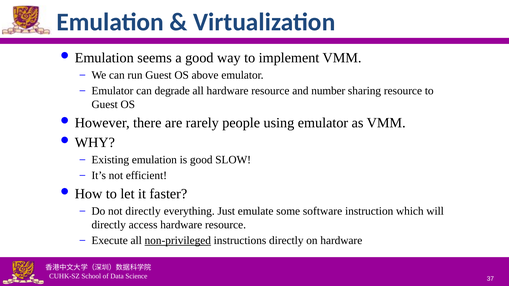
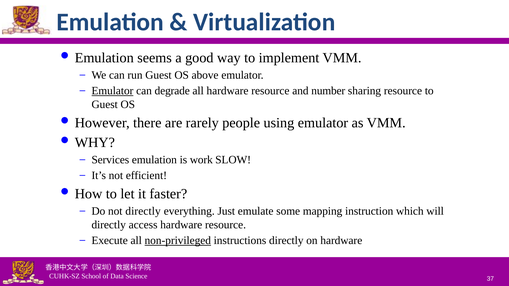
Emulator underline: none -> present (112, 91)
Existing: Existing -> Services (110, 160)
is good: good -> work (201, 160)
software: software -> mapping (323, 211)
